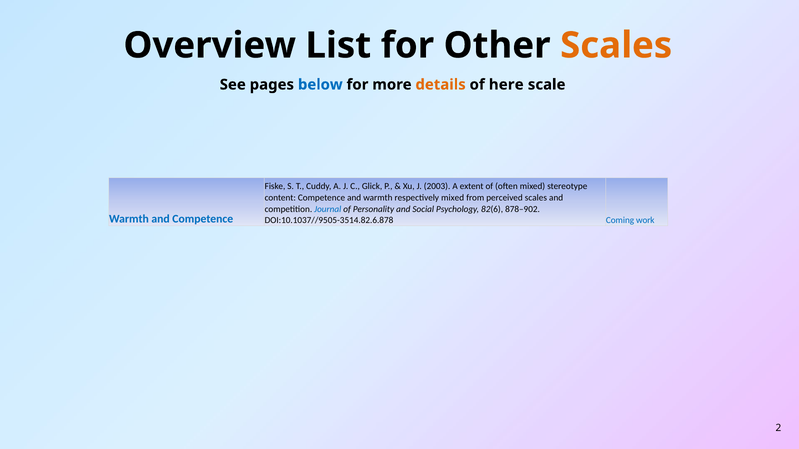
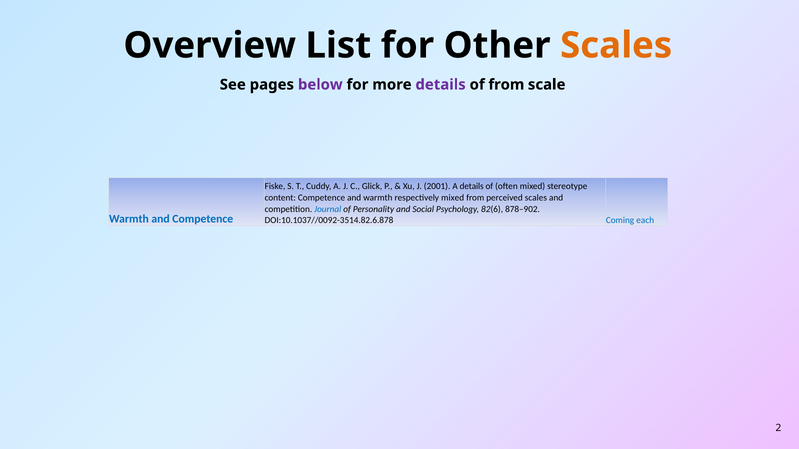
below colour: blue -> purple (320, 85)
details colour: orange -> purple (441, 85)
of here: here -> from (506, 85)
2003: 2003 -> 2001 (437, 187)
A extent: extent -> details (472, 187)
DOI:10.1037//9505-3514.82.6.878: DOI:10.1037//9505-3514.82.6.878 -> DOI:10.1037//0092-3514.82.6.878 (329, 221)
work: work -> each (645, 221)
